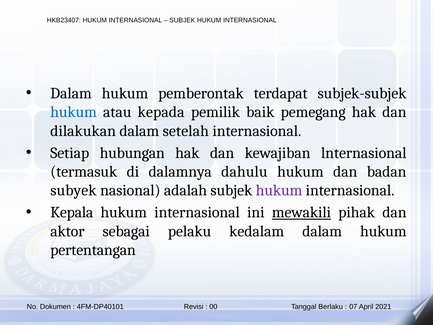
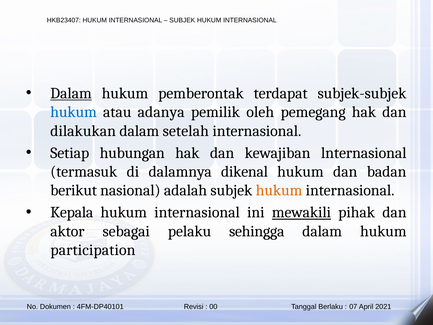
Dalam underline: none -> present (71, 93)
kepada: kepada -> adanya (161, 112)
baik: baik -> oleh (260, 112)
dahulu: dahulu -> dikenal (245, 172)
subyek: subyek -> berikut (74, 190)
hukum colour: purple -> orange (279, 190)
kedalam: kedalam -> sehingga (257, 231)
pertentangan: pertentangan -> participation (93, 250)
